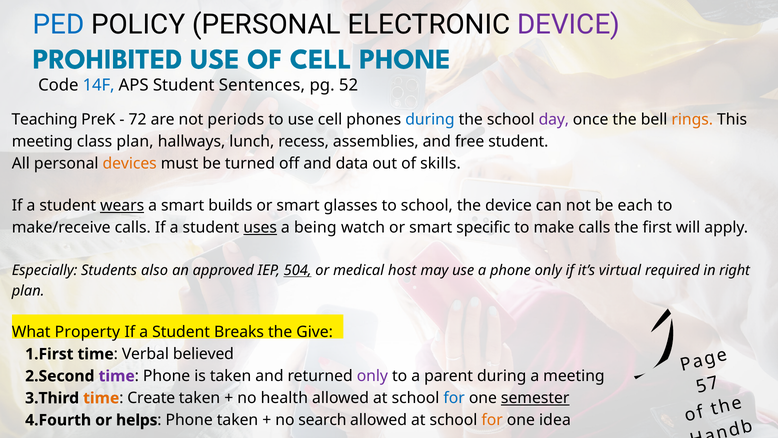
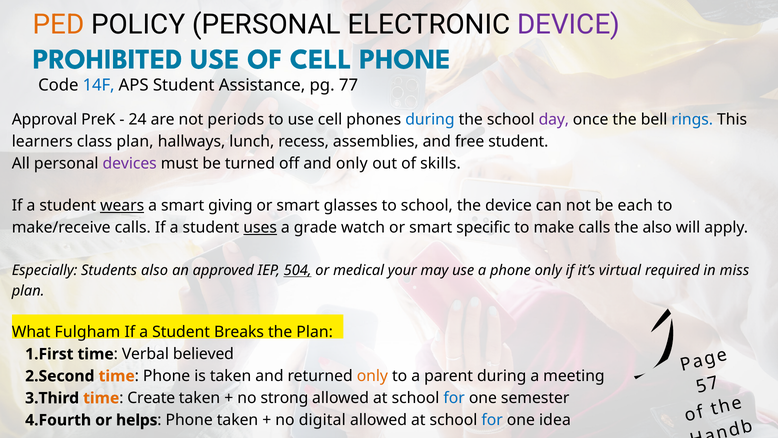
PED colour: blue -> orange (59, 25)
Sentences: Sentences -> Assistance (262, 85)
52: 52 -> 77 (349, 85)
Teaching: Teaching -> Approval (45, 120)
72: 72 -> 24 (138, 120)
rings colour: orange -> blue (692, 120)
meeting: meeting -> learners (42, 142)
devices colour: orange -> purple (130, 164)
and data: data -> only (352, 164)
builds: builds -> giving (230, 205)
being: being -> grade (315, 227)
the first: first -> also (657, 227)
host: host -> your (402, 270)
right: right -> miss (734, 270)
Property: Property -> Fulgham (87, 332)
the Give: Give -> Plan (315, 332)
time colour: purple -> orange (117, 376)
only colour: purple -> orange (372, 376)
health: health -> strong (284, 398)
semester underline: present -> none (535, 398)
search: search -> digital (322, 420)
for colour: orange -> blue (492, 420)
